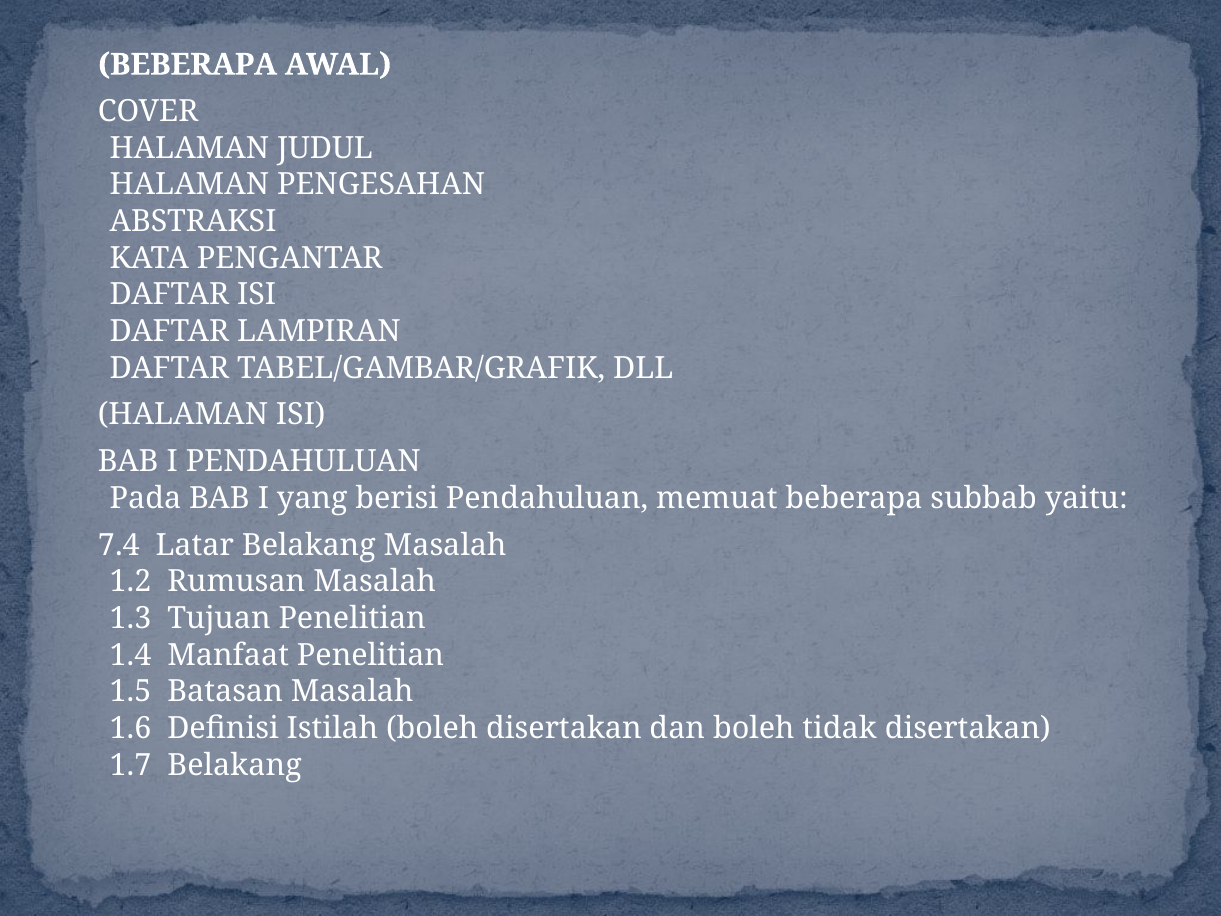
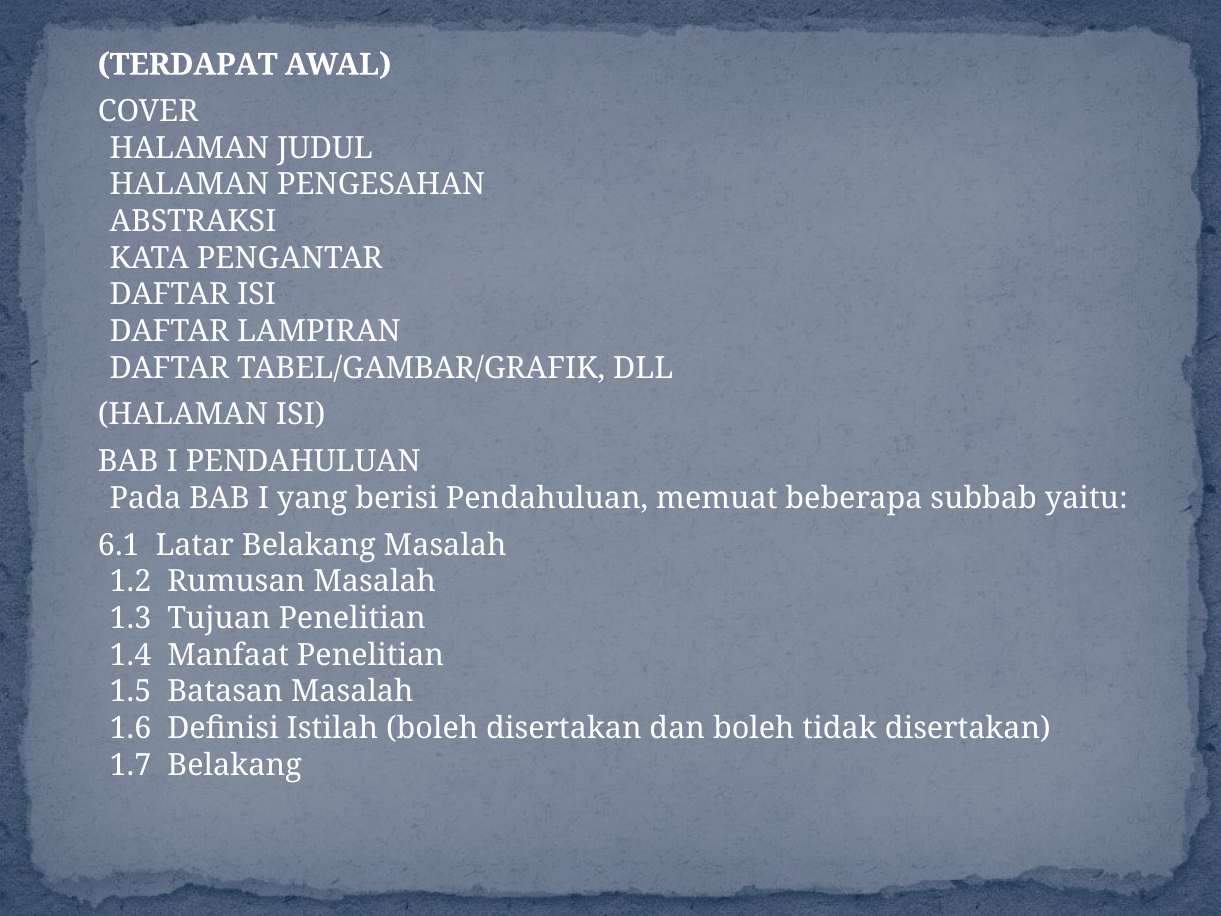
BEBERAPA: BEBERAPA -> TERDAPAT (188, 65)
7.4: 7.4 -> 6.1 (119, 545)
